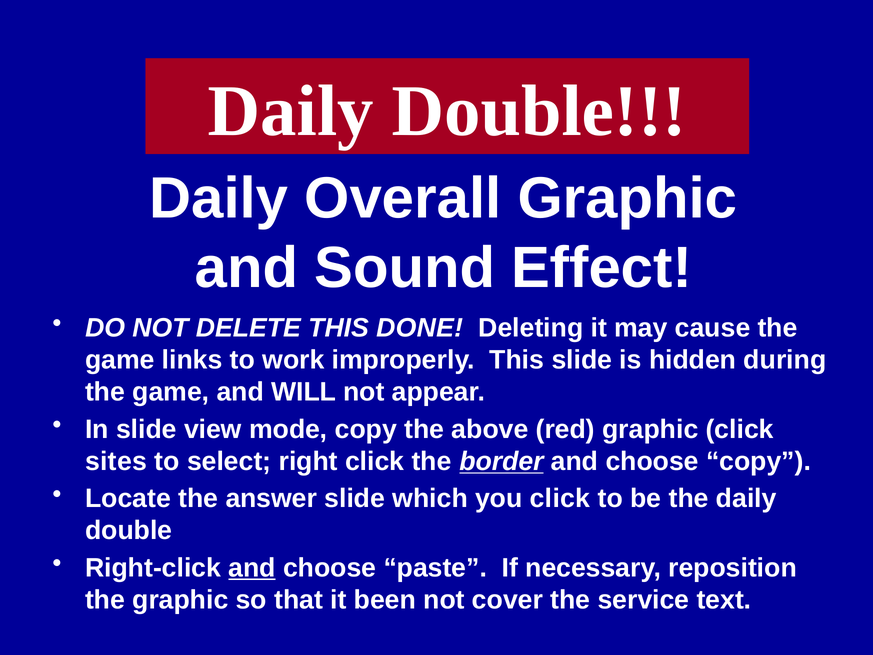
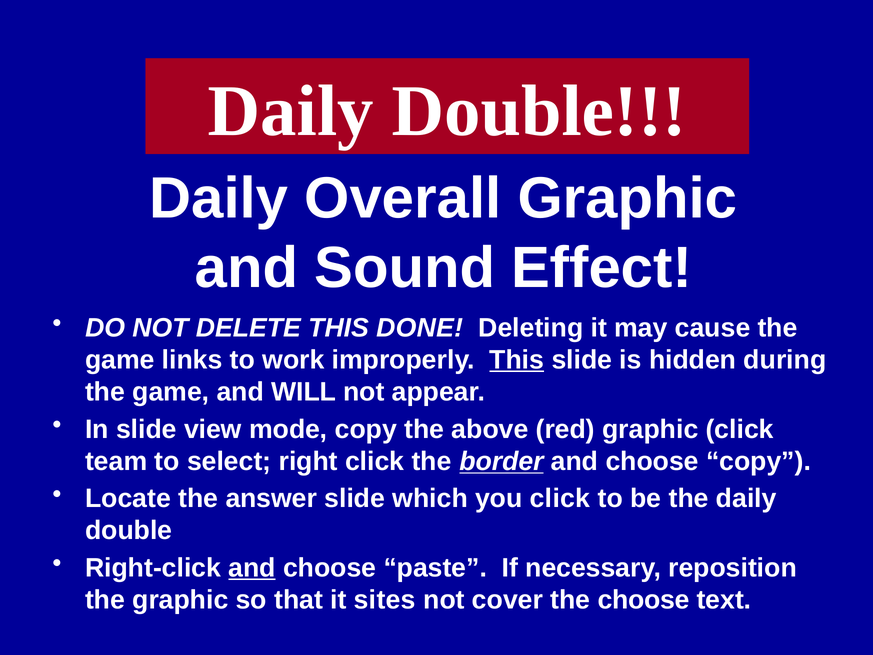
This underline: none -> present (517, 360)
sites: sites -> team (116, 461)
been: been -> sites (385, 600)
the service: service -> choose (644, 600)
